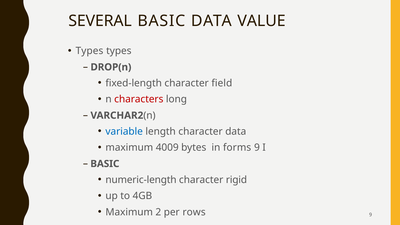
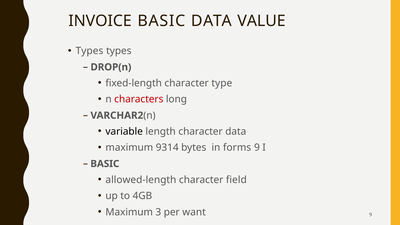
SEVERAL: SEVERAL -> INVOICE (100, 21)
field: field -> type (222, 83)
variable colour: blue -> black (124, 132)
4009: 4009 -> 9314 (167, 148)
numeric-length: numeric-length -> allowed-length (141, 180)
rigid: rigid -> field (236, 180)
2: 2 -> 3 (158, 212)
rows: rows -> want (194, 212)
